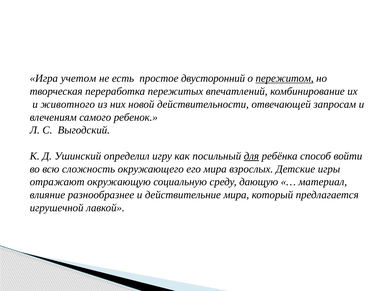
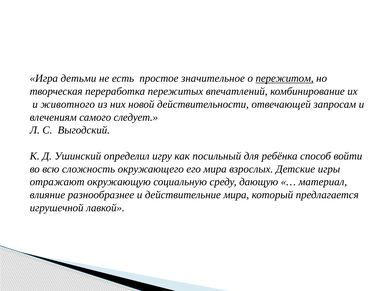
учетом: учетом -> детьми (78, 78)
двусторонний: двусторонний -> значительное (213, 78)
ребенок: ребенок -> следует (136, 117)
для underline: present -> none (251, 156)
